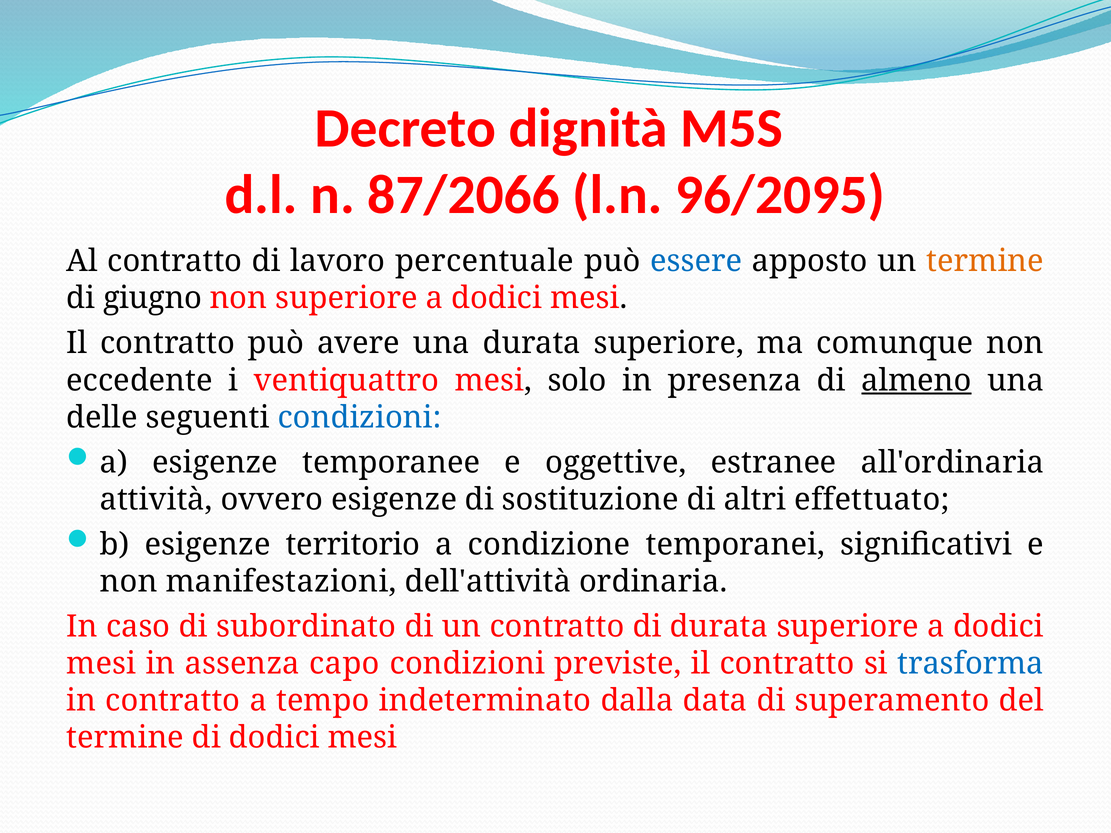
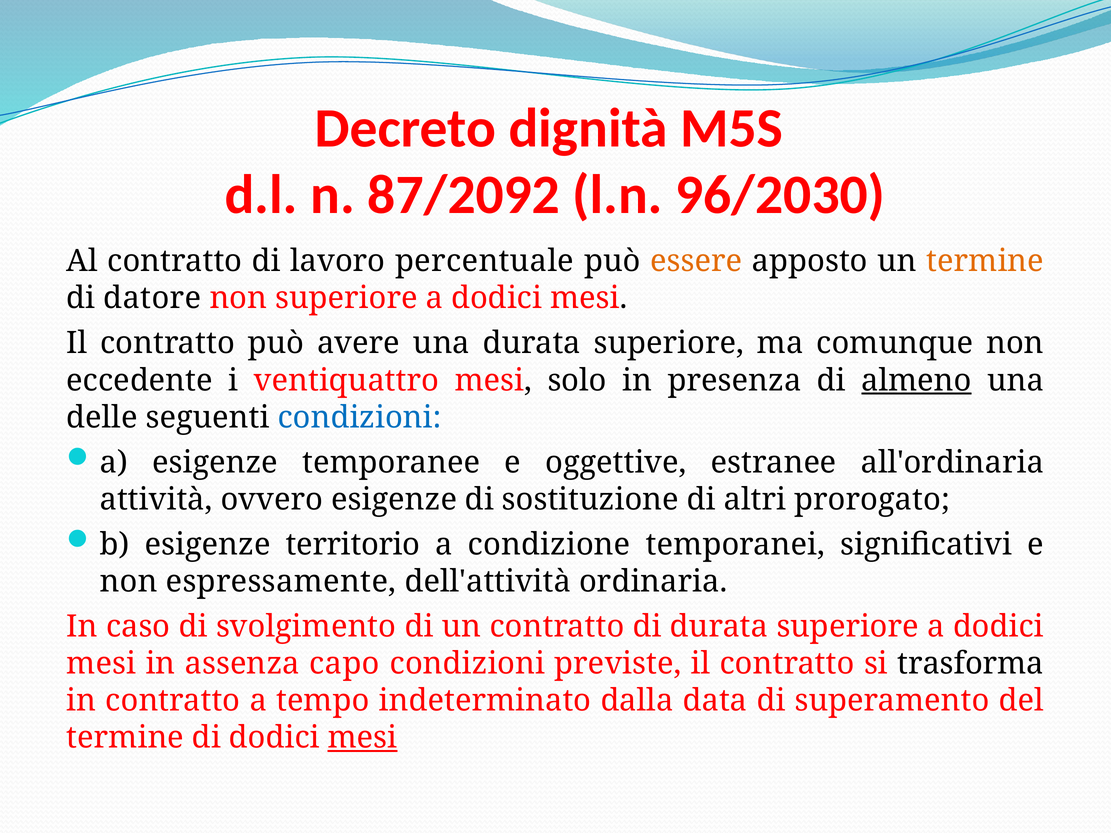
87/2066: 87/2066 -> 87/2092 (464, 195)
96/2095: 96/2095 -> 96/2030 (780, 195)
essere colour: blue -> orange (696, 261)
giugno: giugno -> datore (152, 298)
effettuato: effettuato -> prorogato (872, 500)
manifestazioni: manifestazioni -> espressamente (281, 582)
subordinato: subordinato -> svolgimento (306, 627)
trasforma colour: blue -> black (971, 664)
mesi underline: none -> present (362, 738)
